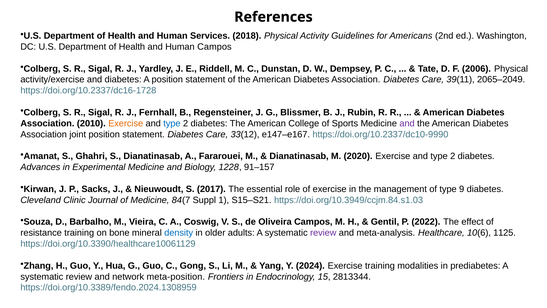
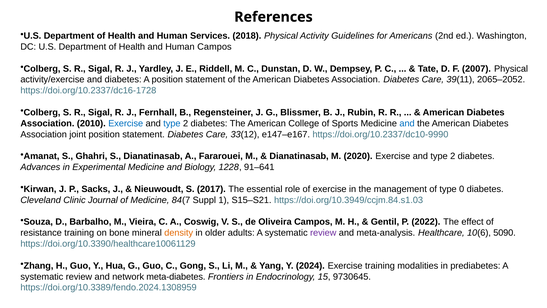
2006: 2006 -> 2007 (476, 69)
2065–2049: 2065–2049 -> 2065–2052 (501, 80)
Exercise colour: orange -> blue (126, 123)
and colour: purple -> blue (407, 123)
91–157: 91–157 -> 91–641 (259, 167)
9: 9 -> 0 (462, 189)
density colour: blue -> orange (179, 233)
1125: 1125 -> 5090 (505, 233)
meta-position: meta-position -> meta-diabetes (176, 276)
2813344: 2813344 -> 9730645 (352, 276)
